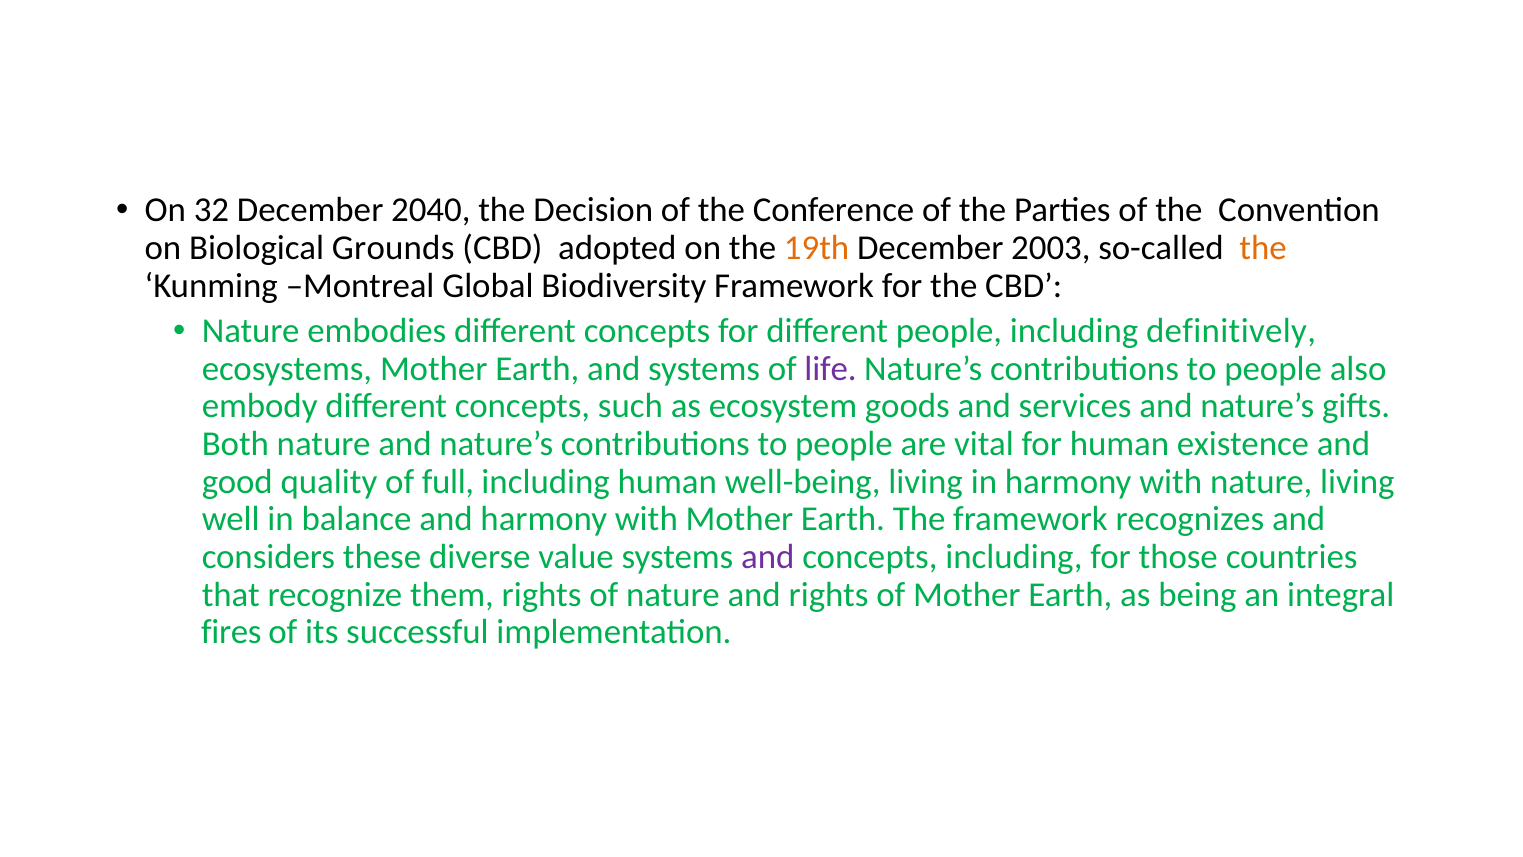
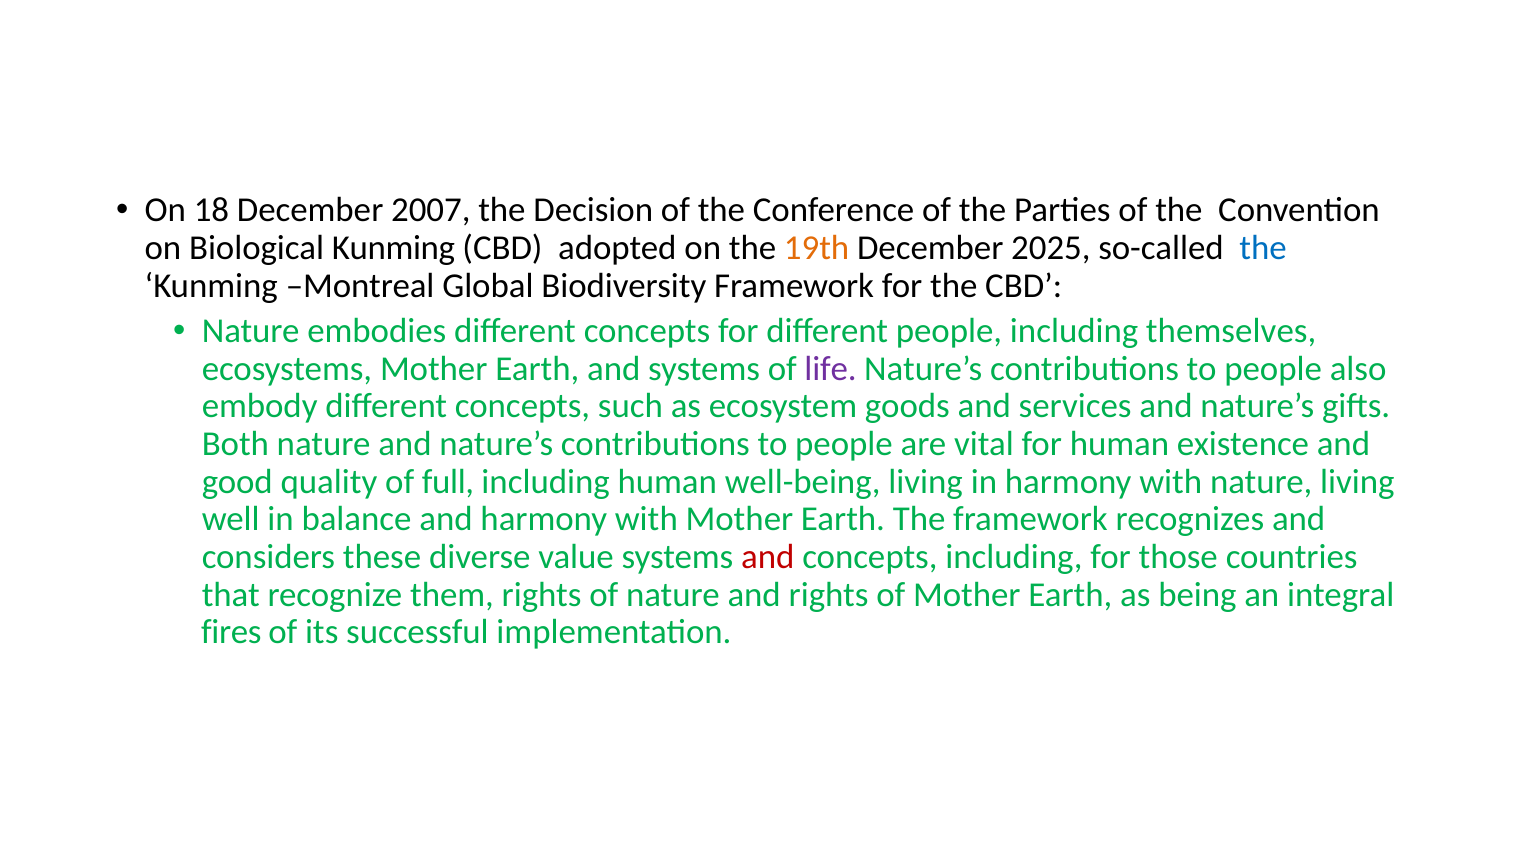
32: 32 -> 18 (211, 210)
2040: 2040 -> 2007 (431, 210)
Biological Grounds: Grounds -> Kunming (393, 248)
2003: 2003 -> 2025 (1051, 248)
the colour: orange -> blue (1263, 248)
definitively: definitively -> themselves (1231, 331)
and colour: purple -> red (768, 557)
